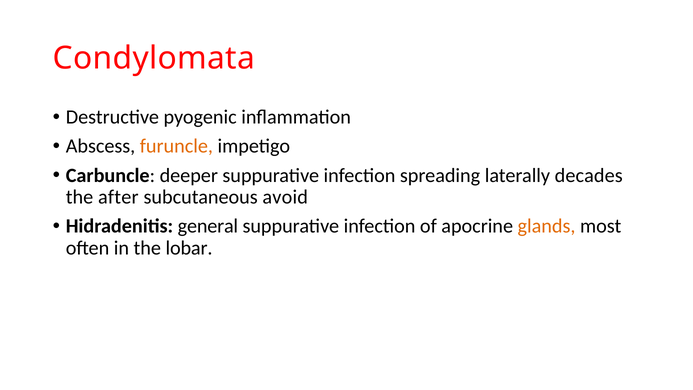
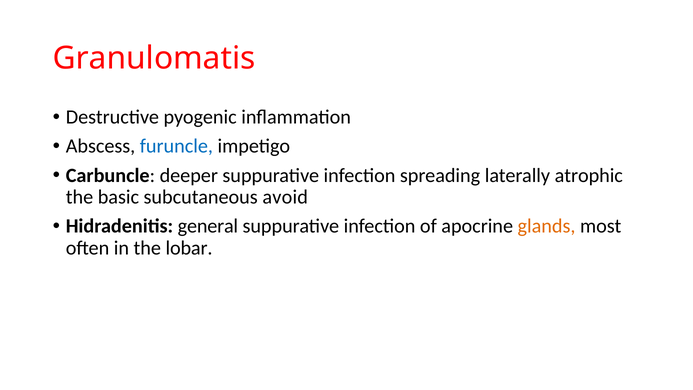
Condylomata: Condylomata -> Granulomatis (154, 58)
furuncle colour: orange -> blue (176, 146)
decades: decades -> atrophic (589, 175)
after: after -> basic (118, 197)
